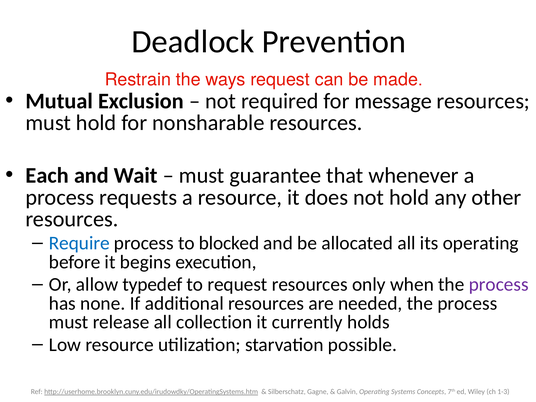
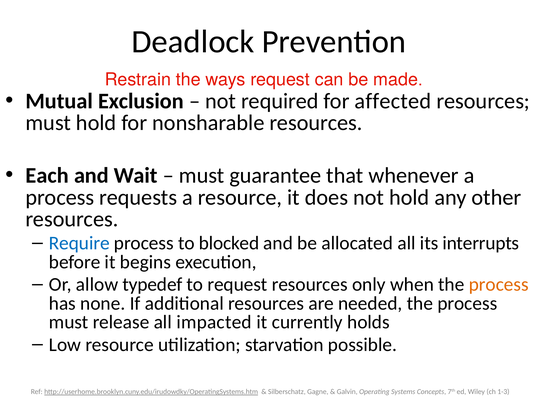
message: message -> affected (393, 101)
its operating: operating -> interrupts (481, 243)
process colour: purple -> orange (499, 285)
collection: collection -> impacted (214, 322)
